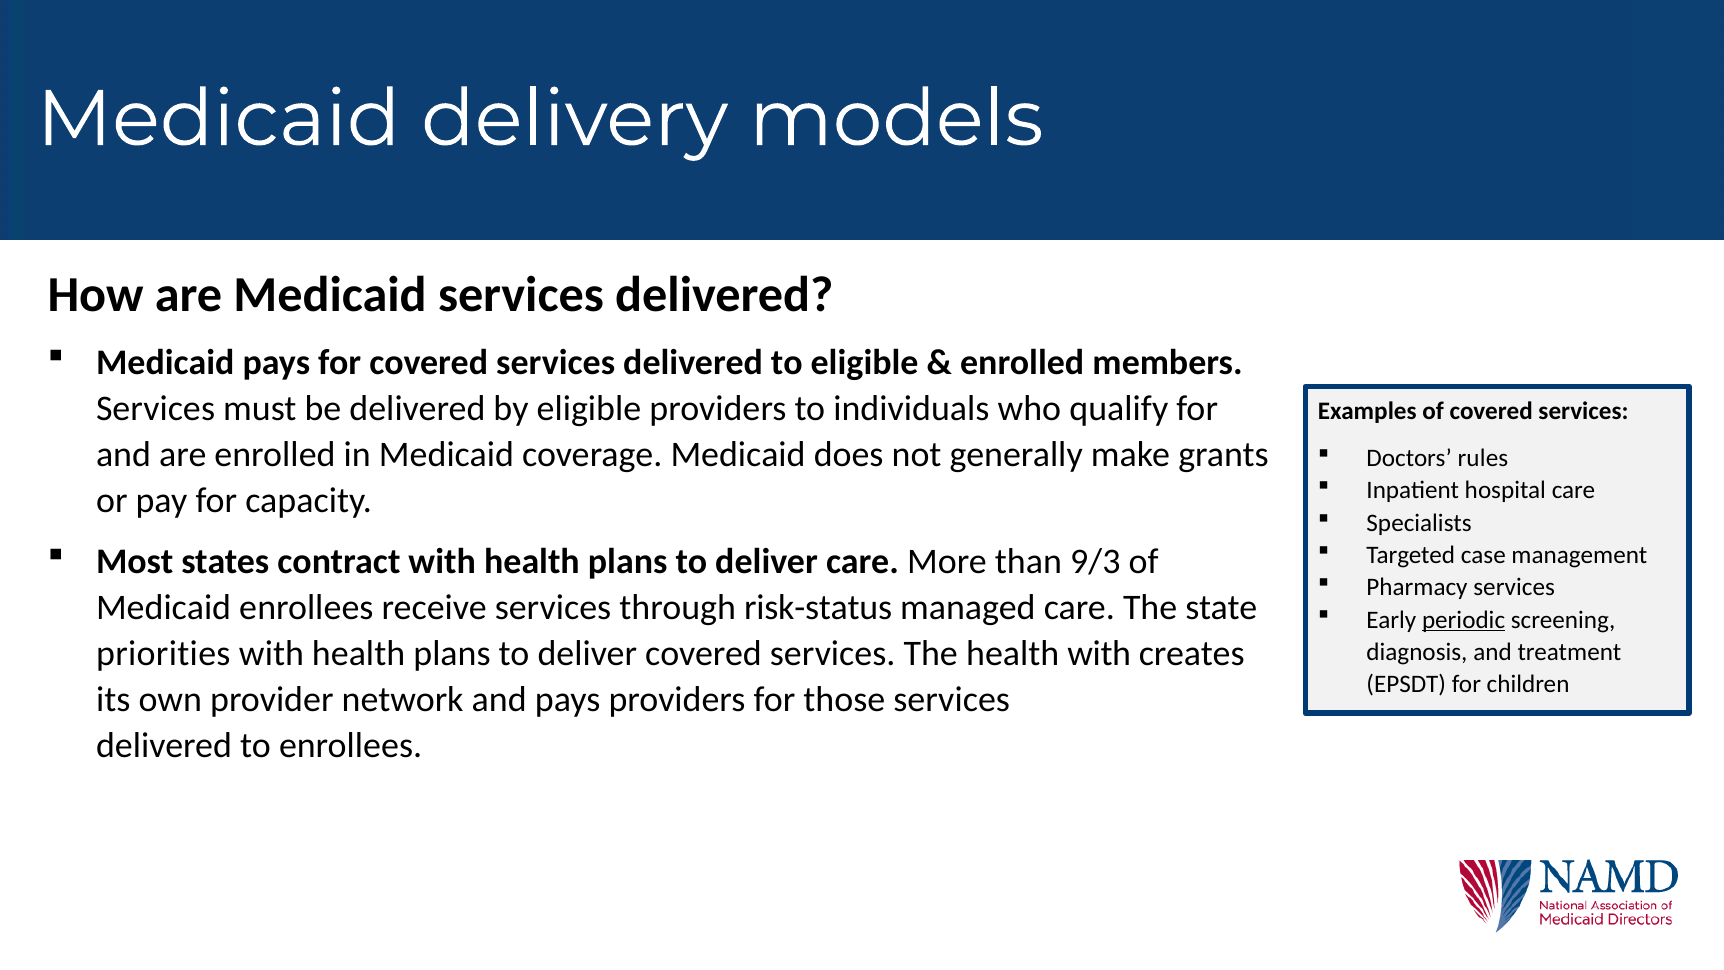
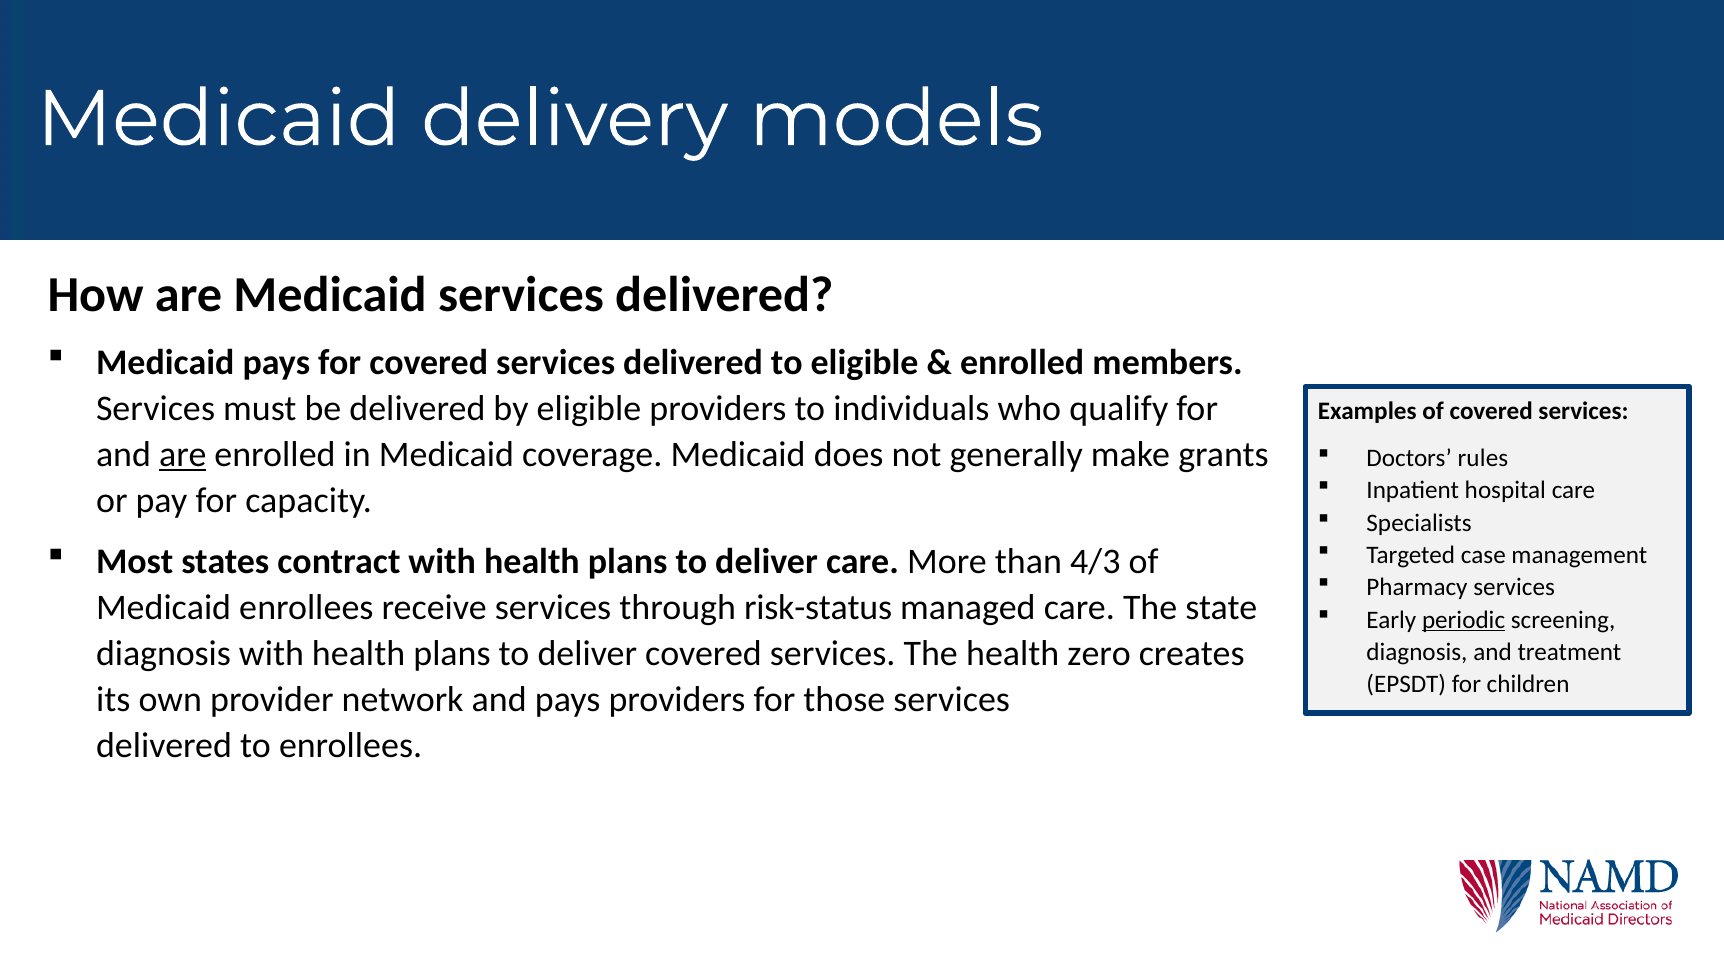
are underline: none -> present (183, 455)
9/3: 9/3 -> 4/3 (1095, 561)
priorities: priorities -> diagnosis (164, 654)
health with: with -> zero (1099, 654)
